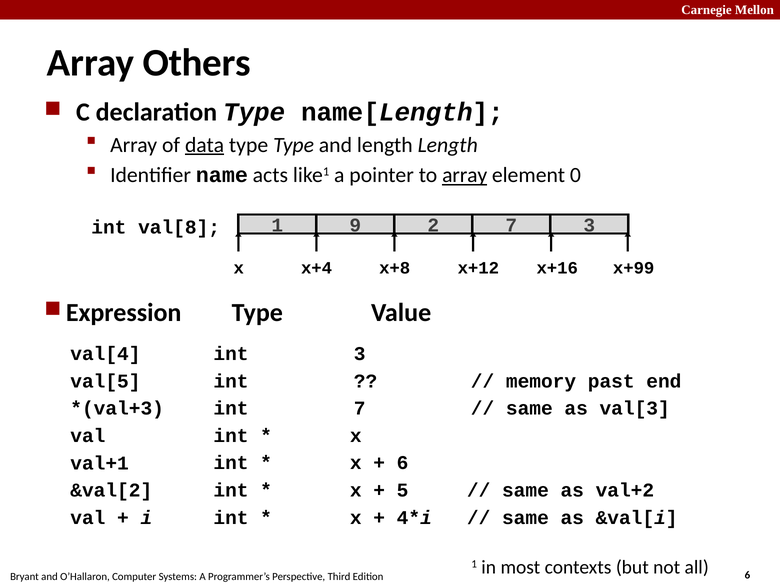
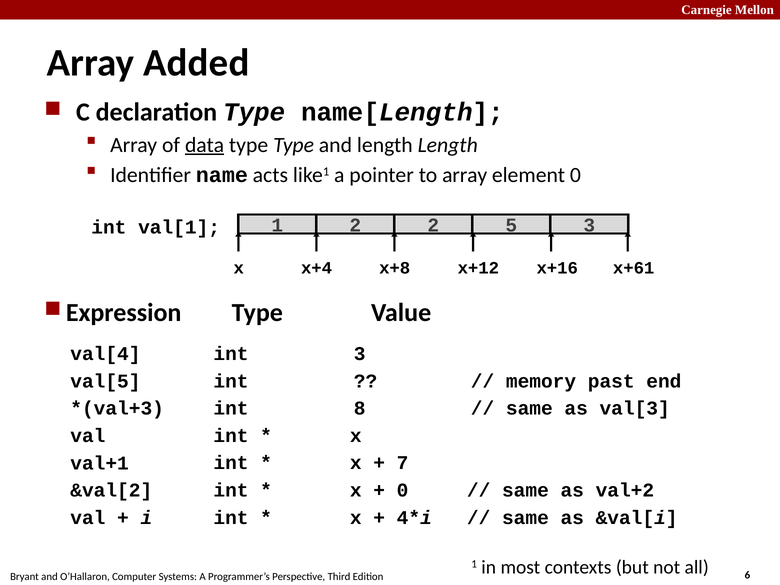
Others: Others -> Added (196, 63)
array underline: present -> none (465, 175)
val[8: val[8 -> val[1 (179, 227)
1 9: 9 -> 2 (355, 225)
2 7: 7 -> 5 (511, 225)
x+99: x+99 -> x+61 (634, 268)
int 7: 7 -> 8 (360, 408)
6: 6 -> 7 (403, 463)
5: 5 -> 0 (403, 490)
